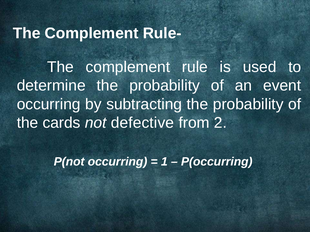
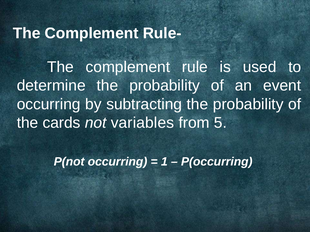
defective: defective -> variables (142, 123)
2: 2 -> 5 (220, 123)
